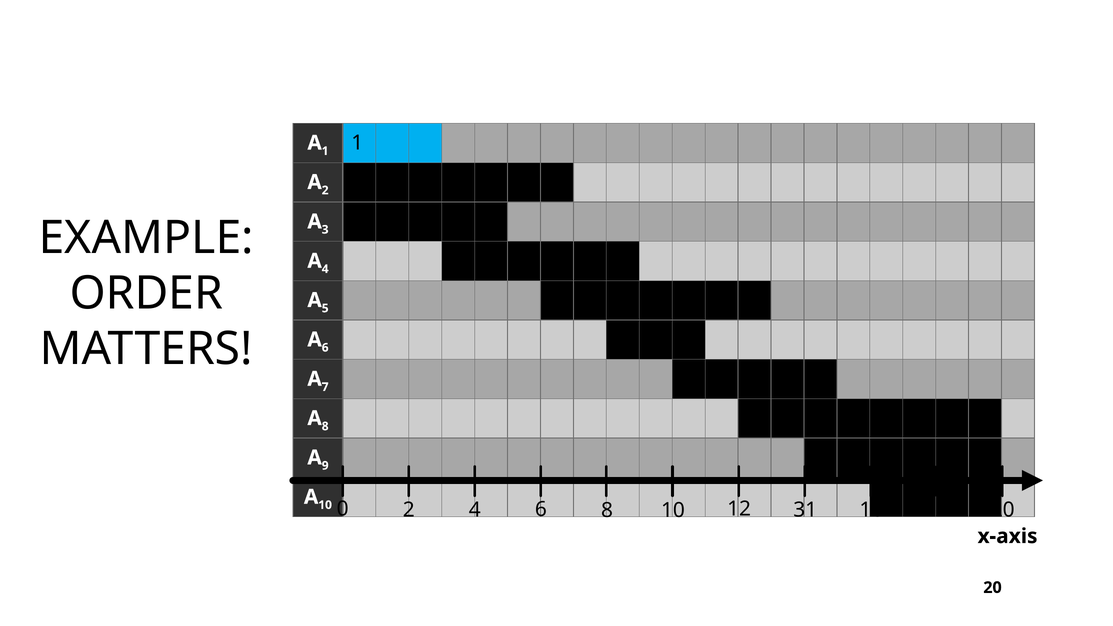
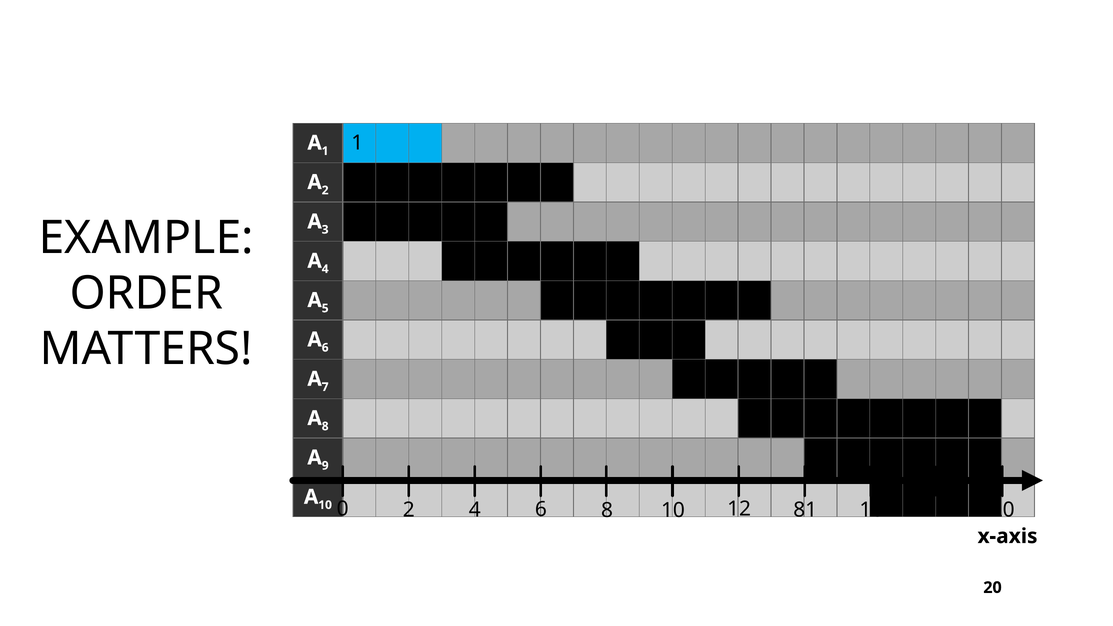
31: 31 -> 81 (805, 510)
